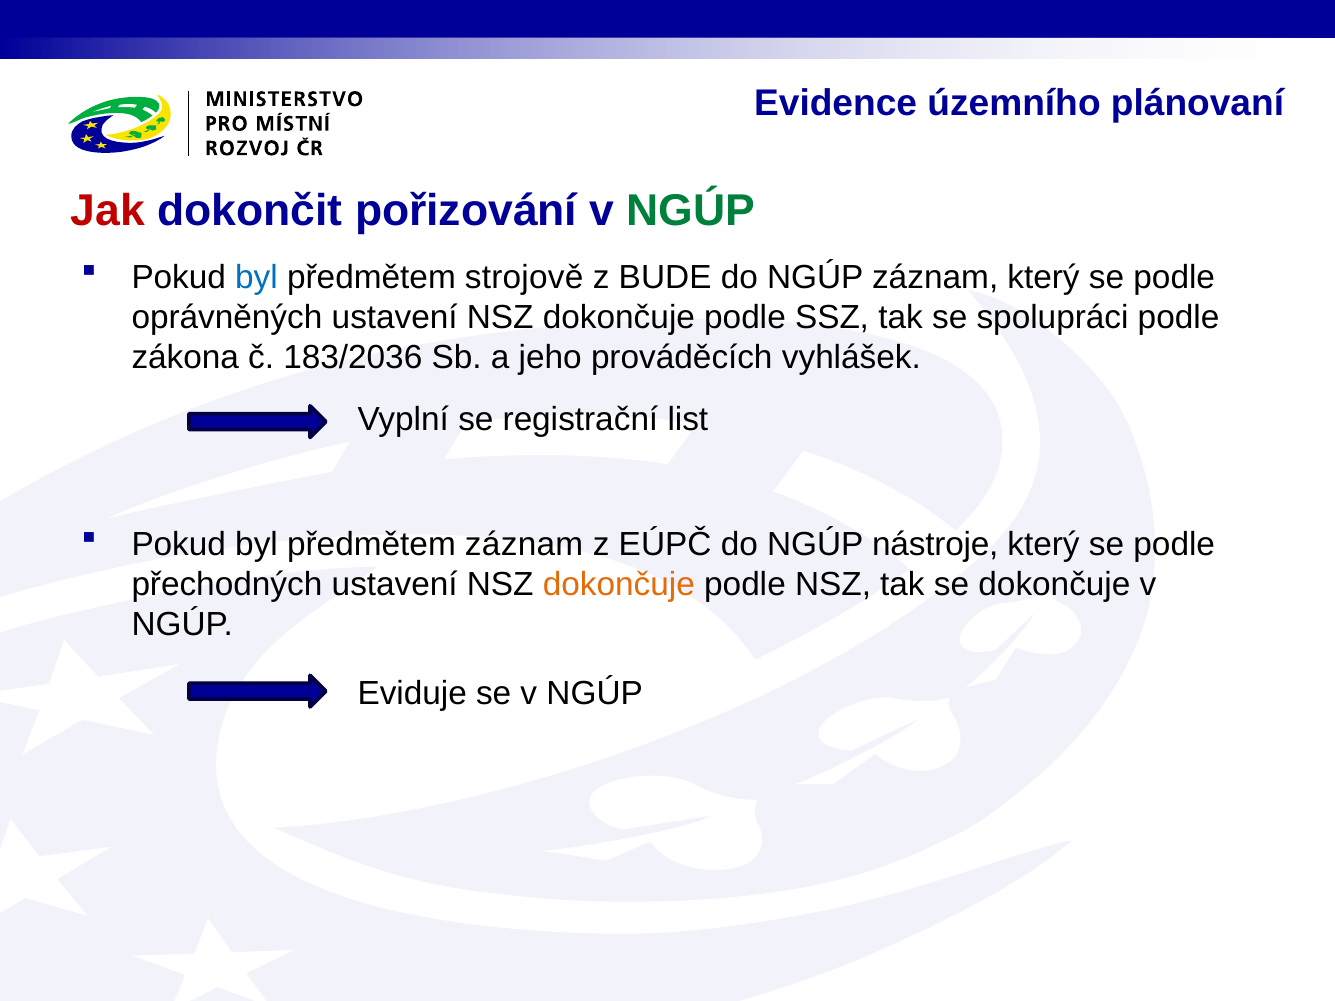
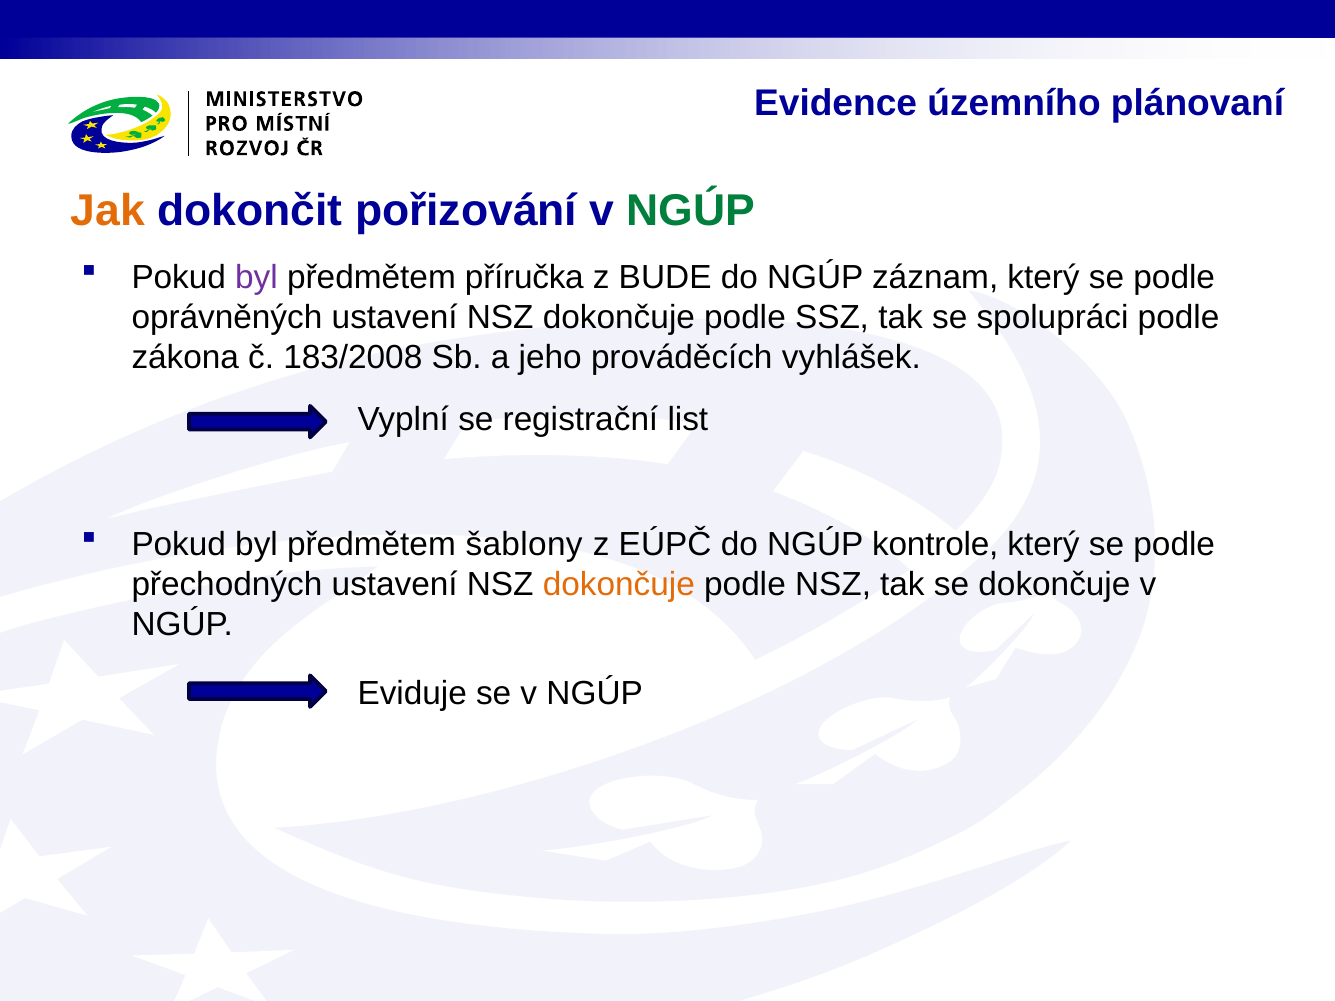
Jak colour: red -> orange (108, 211)
byl colour: blue -> purple (256, 277)
strojově: strojově -> příručka (524, 277)
183/2036: 183/2036 -> 183/2008 (353, 357)
předmětem záznam: záznam -> šablony (524, 544)
nástroje: nástroje -> kontrole (935, 544)
